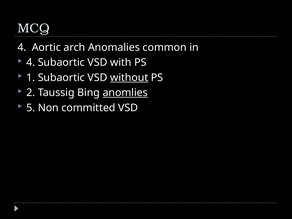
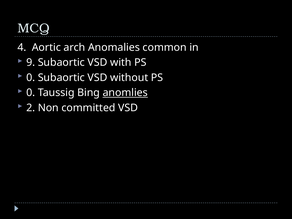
4: 4 -> 9 (31, 63)
1: 1 -> 0 (31, 78)
without underline: present -> none (129, 78)
2: 2 -> 0 (31, 93)
5: 5 -> 2 (31, 108)
